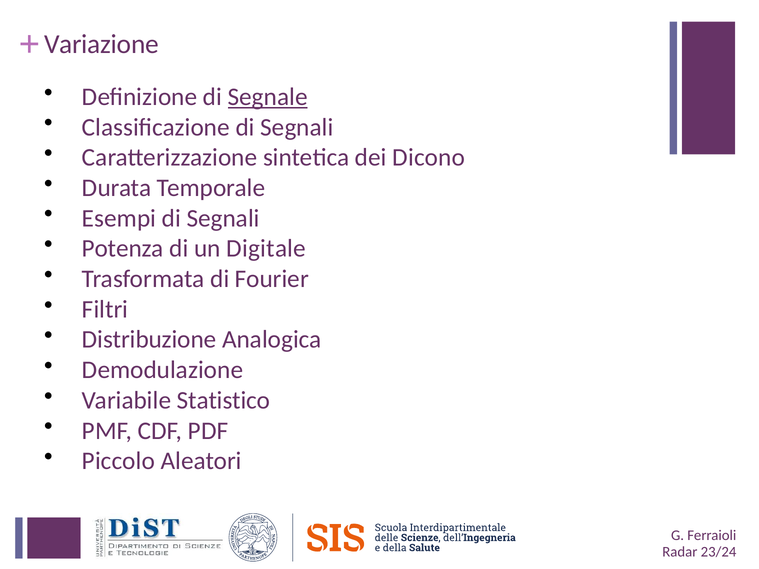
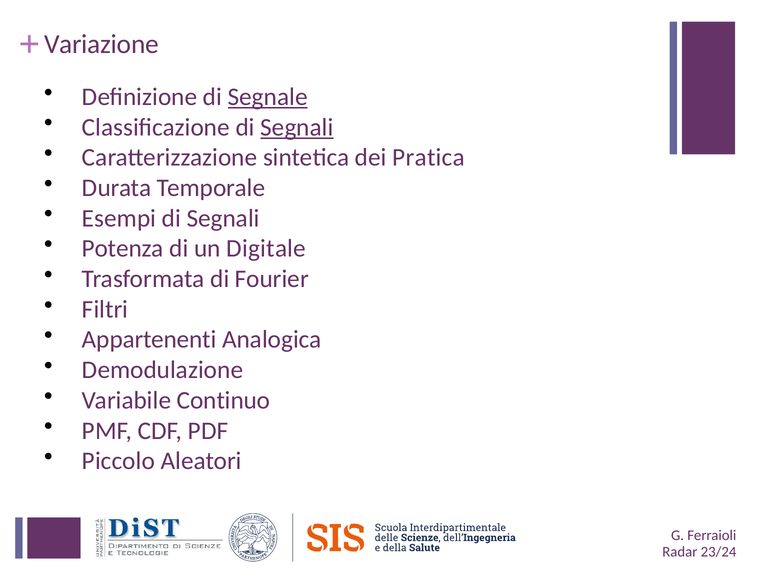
Segnali underline: none -> present (297, 127)
Dicono: Dicono -> Pratica (429, 158)
Distribuzione: Distribuzione -> Appartenenti (149, 340)
Statistico: Statistico -> Continuo (224, 400)
